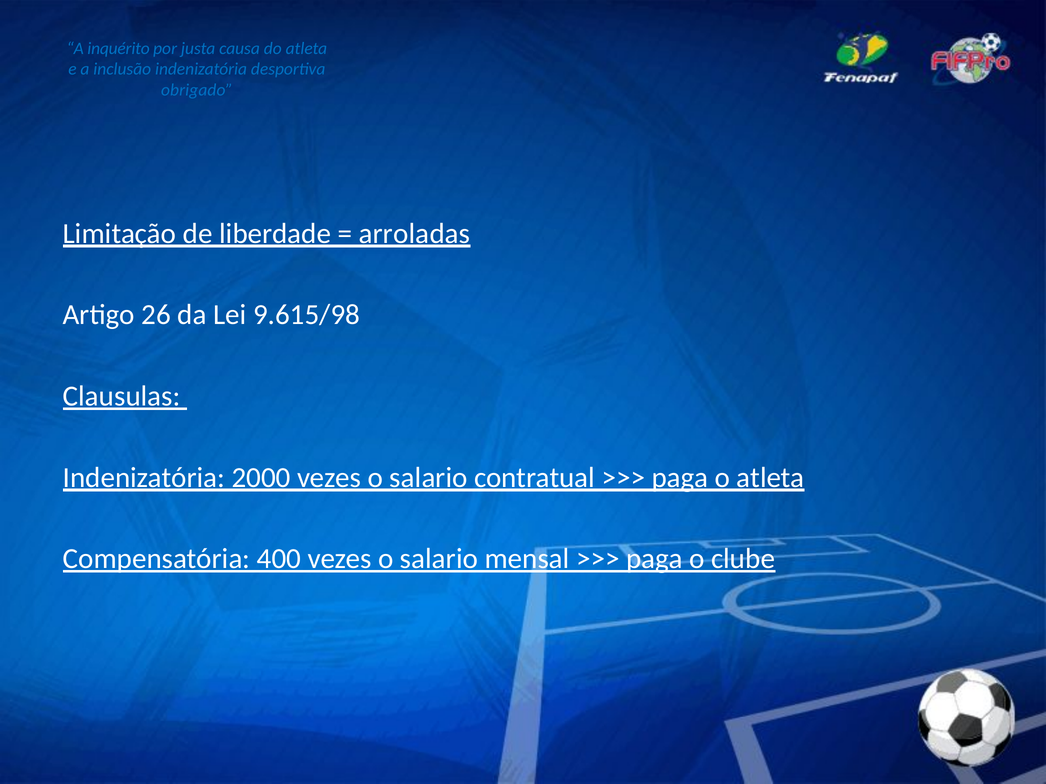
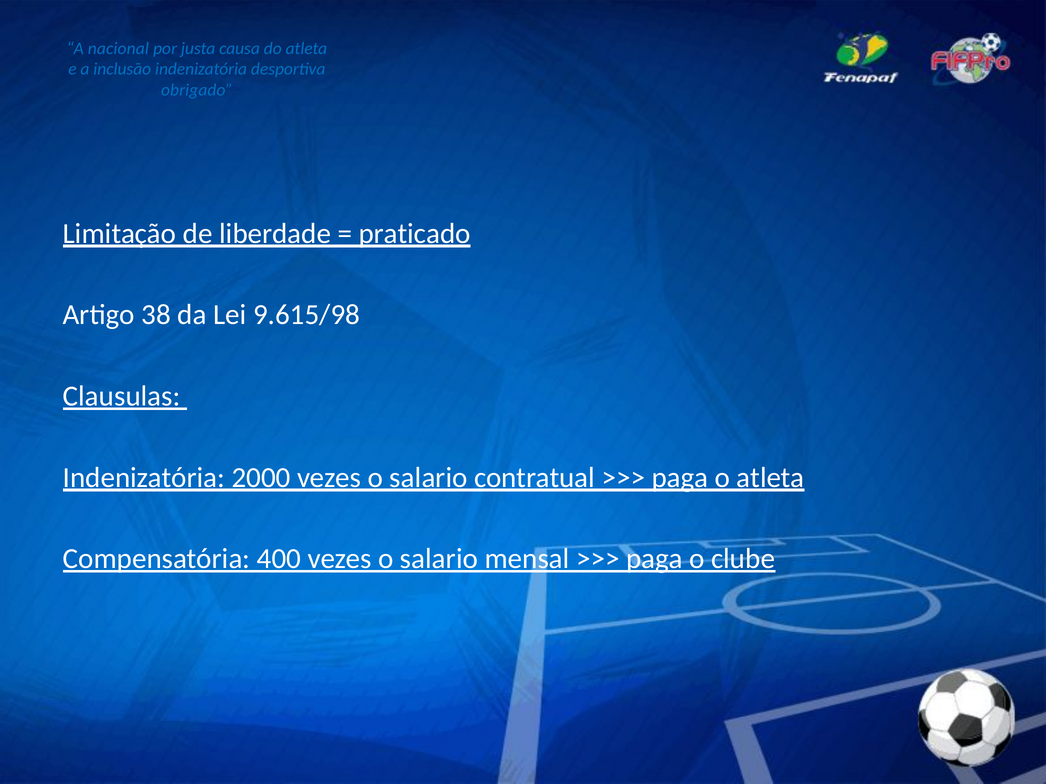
inquérito: inquérito -> nacional (118, 48)
arroladas: arroladas -> praticado (415, 234)
26: 26 -> 38 (156, 315)
